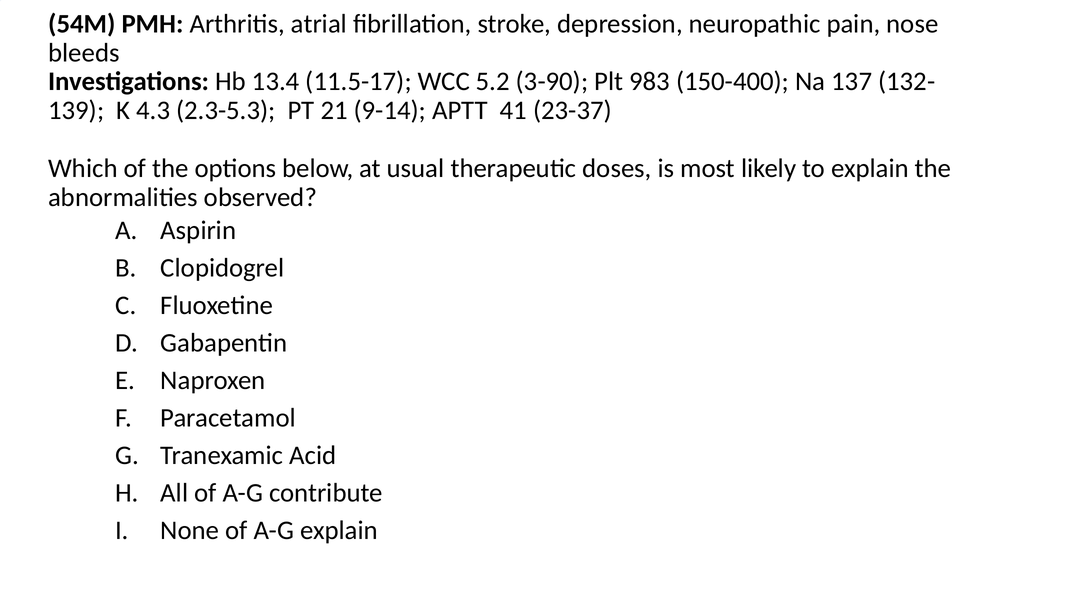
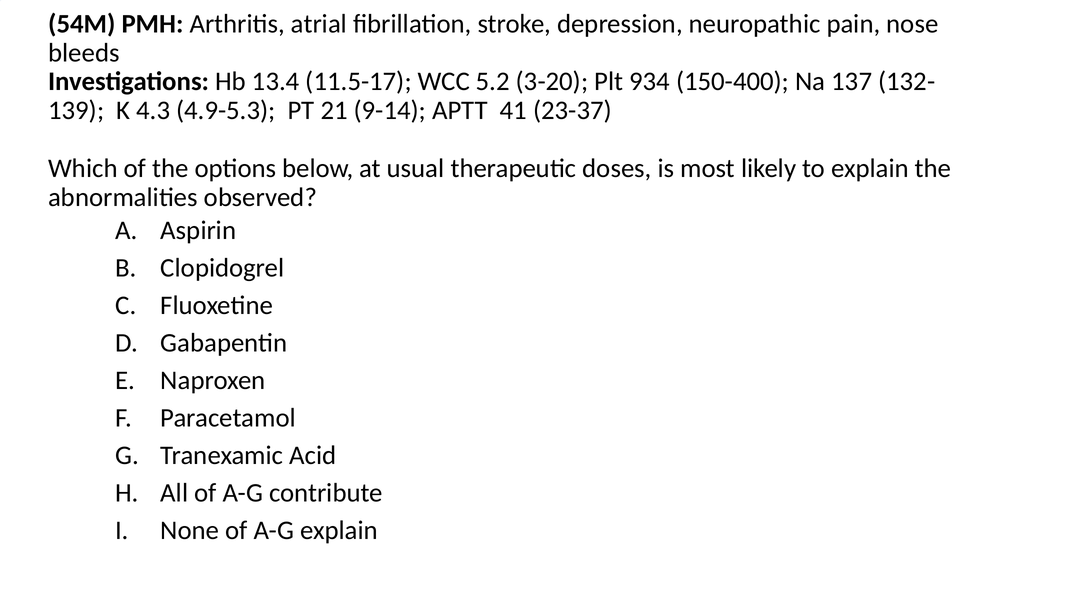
3-90: 3-90 -> 3-20 (552, 82)
983: 983 -> 934 (650, 82)
2.3-5.3: 2.3-5.3 -> 4.9-5.3 (226, 111)
